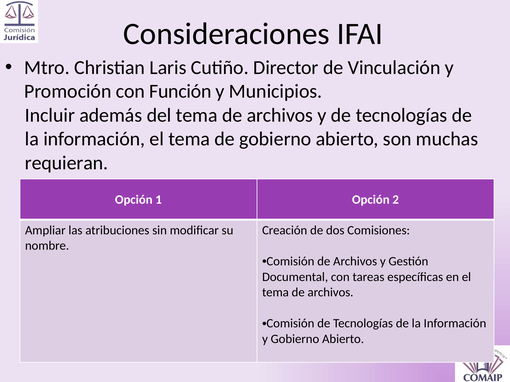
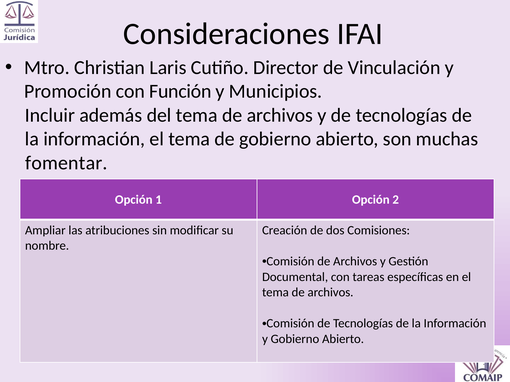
requieran: requieran -> fomentar (66, 163)
